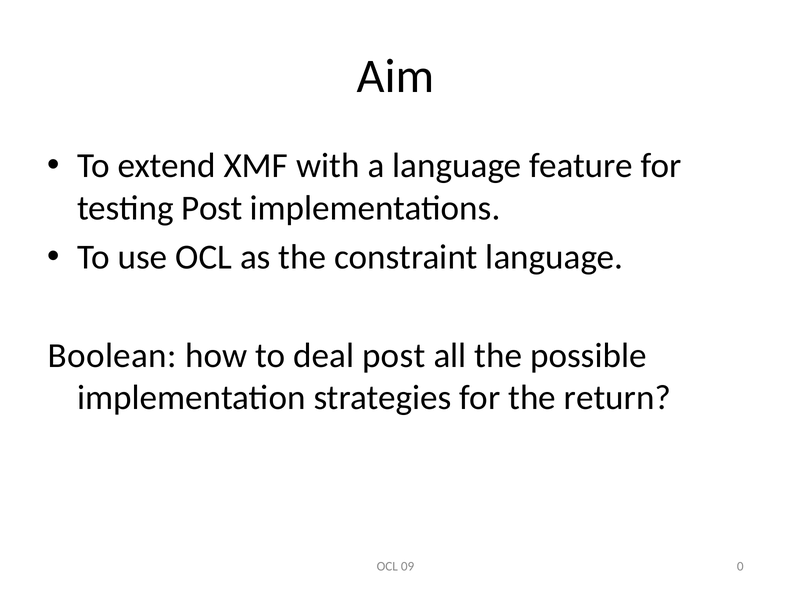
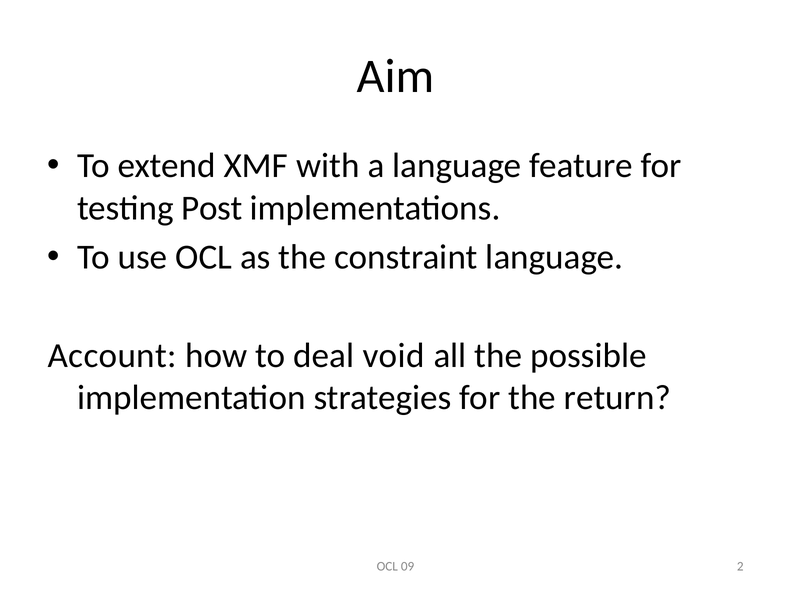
Boolean: Boolean -> Account (112, 356)
deal post: post -> void (394, 356)
0: 0 -> 2 (740, 566)
